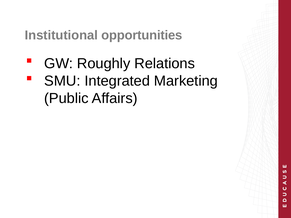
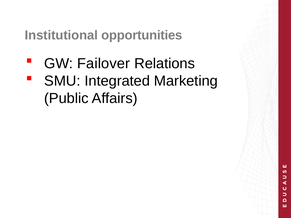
Roughly: Roughly -> Failover (104, 64)
